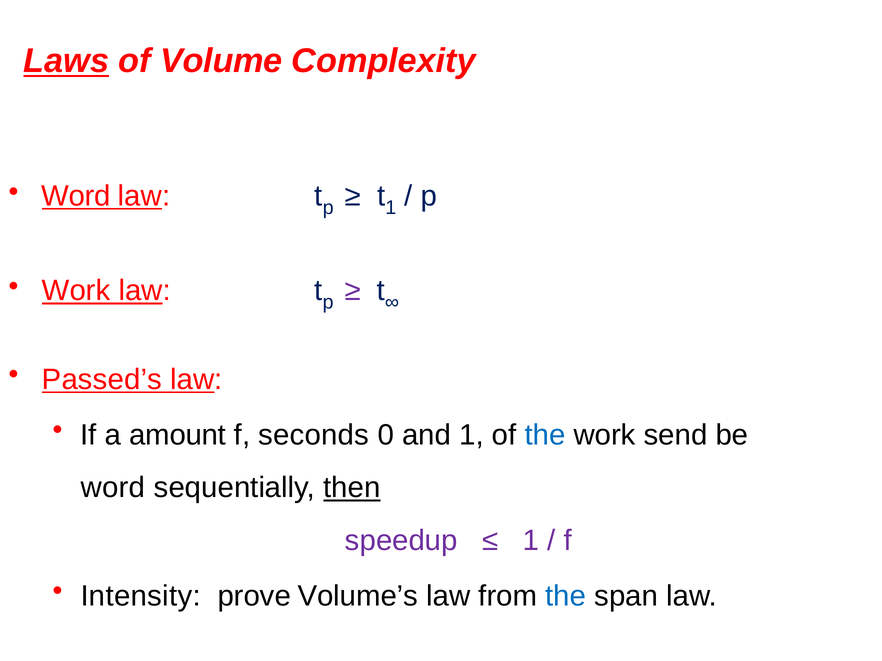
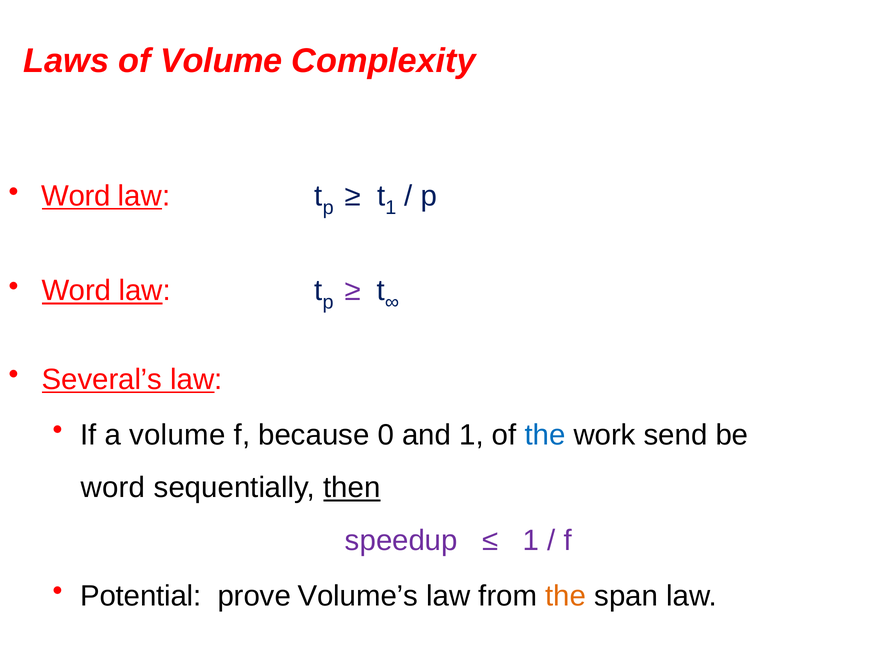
Laws underline: present -> none (66, 61)
Work: Work -> Word (76, 291)
Passed’s: Passed’s -> Several’s (102, 380)
a amount: amount -> volume (177, 435)
seconds: seconds -> because (314, 435)
Intensity: Intensity -> Potential (141, 596)
the colour: blue -> orange (566, 596)
